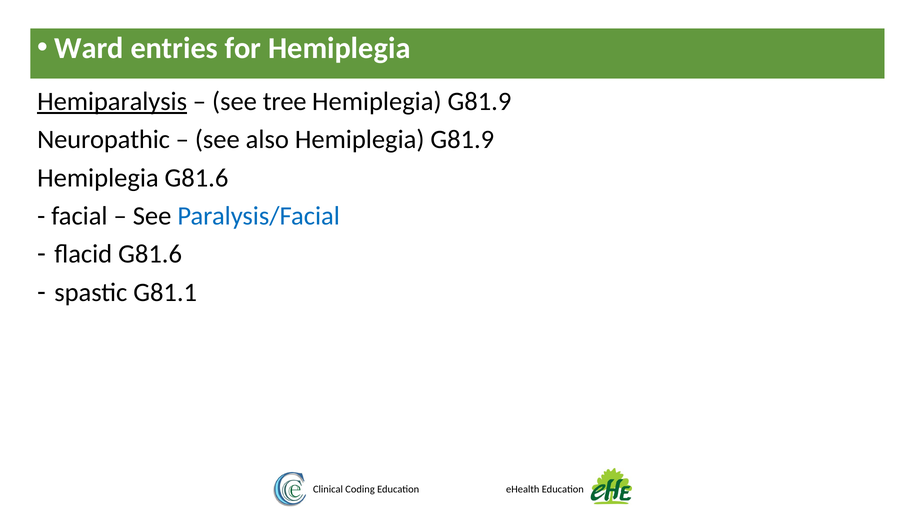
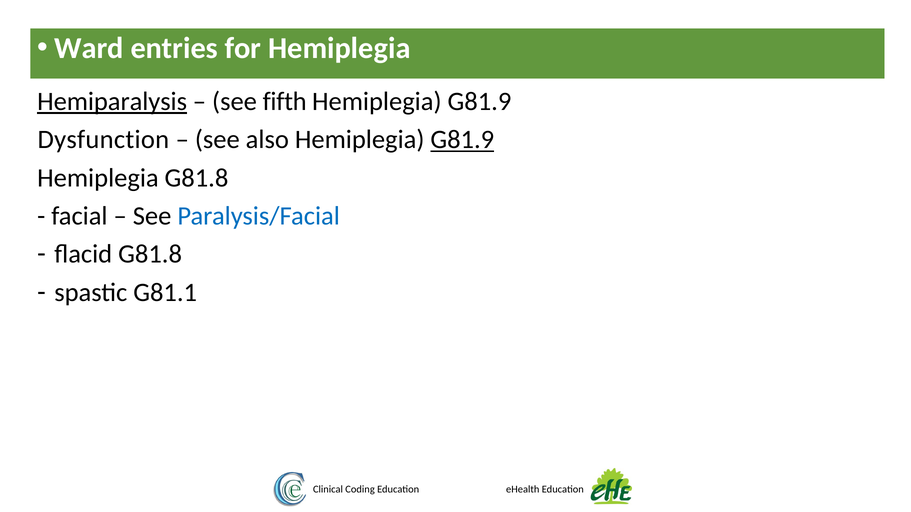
tree: tree -> fifth (285, 102)
Neuropathic: Neuropathic -> Dysfunction (103, 140)
G81.9 underline: none -> present (462, 140)
Hemiplegia G81.6: G81.6 -> G81.8 (196, 178)
flacid G81.6: G81.6 -> G81.8 (150, 254)
